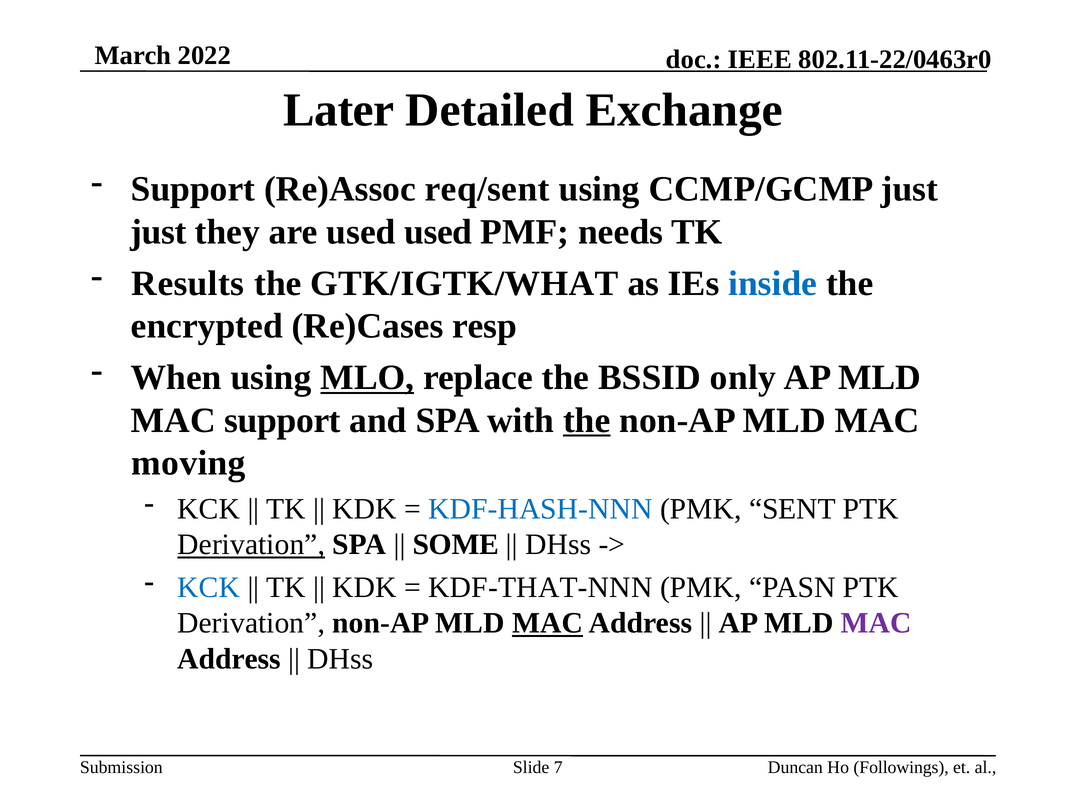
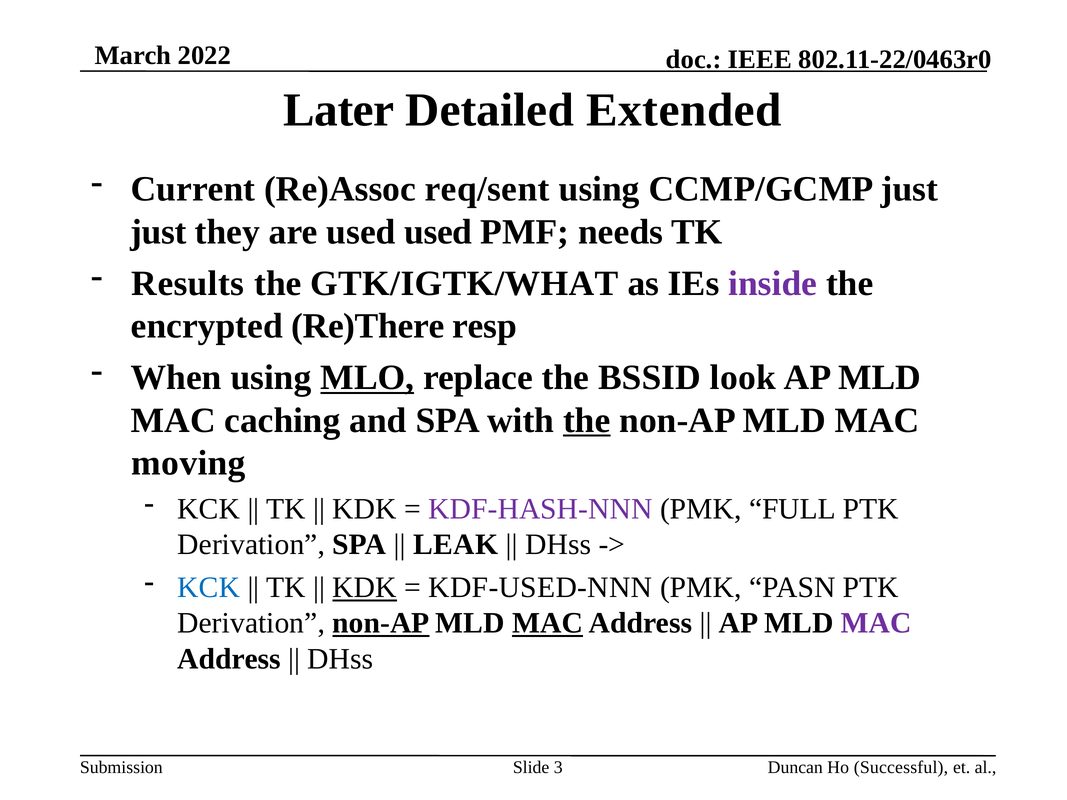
Exchange: Exchange -> Extended (684, 110)
Support: Support -> Current (193, 189)
inside colour: blue -> purple (773, 284)
Re)Cases: Re)Cases -> Re)There (368, 326)
only: only -> look (743, 378)
MAC support: support -> caching (282, 420)
KDF-HASH-NNN colour: blue -> purple (540, 509)
SENT: SENT -> FULL (792, 509)
Derivation underline: present -> none (251, 545)
SOME: SOME -> LEAK (456, 545)
KDK underline: none -> present (365, 588)
KDF-THAT-NNN: KDF-THAT-NNN -> KDF-USED-NNN (540, 588)
non-AP underline: none -> present (381, 623)
7: 7 -> 3 (558, 768)
Followings: Followings -> Successful (901, 768)
